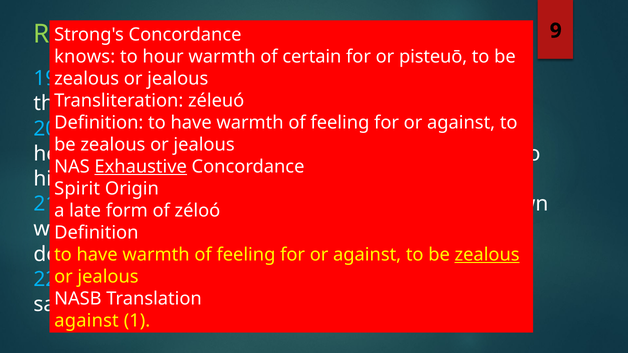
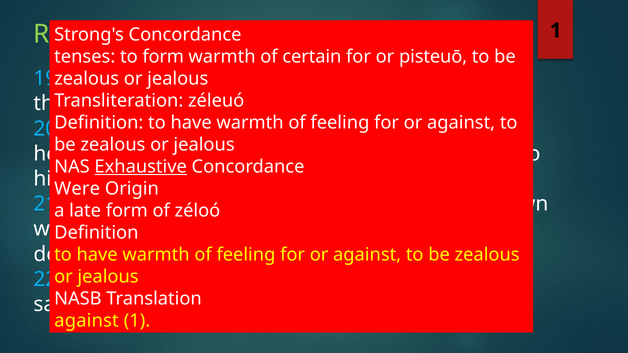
9: 9 -> 1 (556, 31)
knows: knows -> tenses (85, 57)
to hour: hour -> form (163, 57)
Spirit: Spirit -> Were (77, 189)
zealous underline: present -> none (487, 255)
